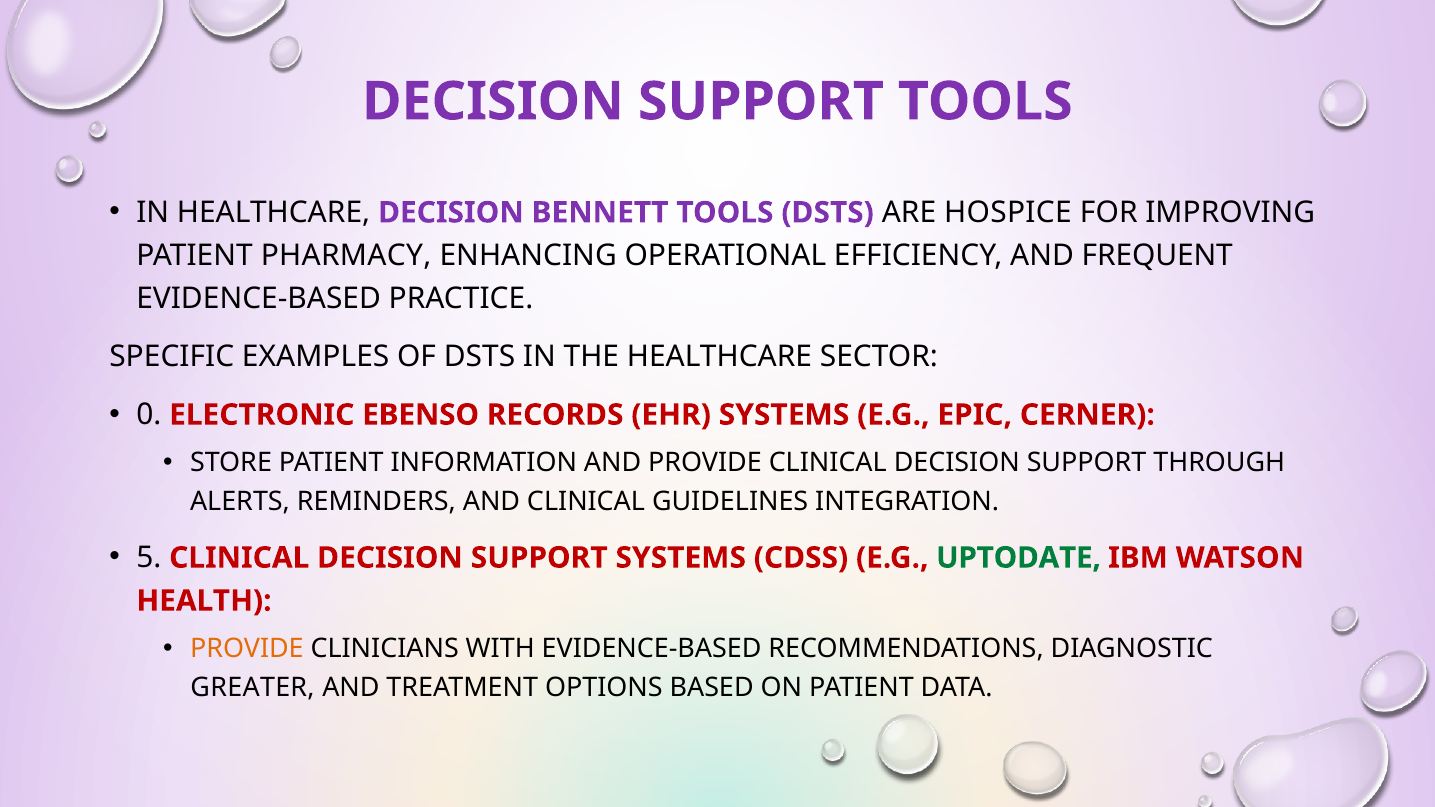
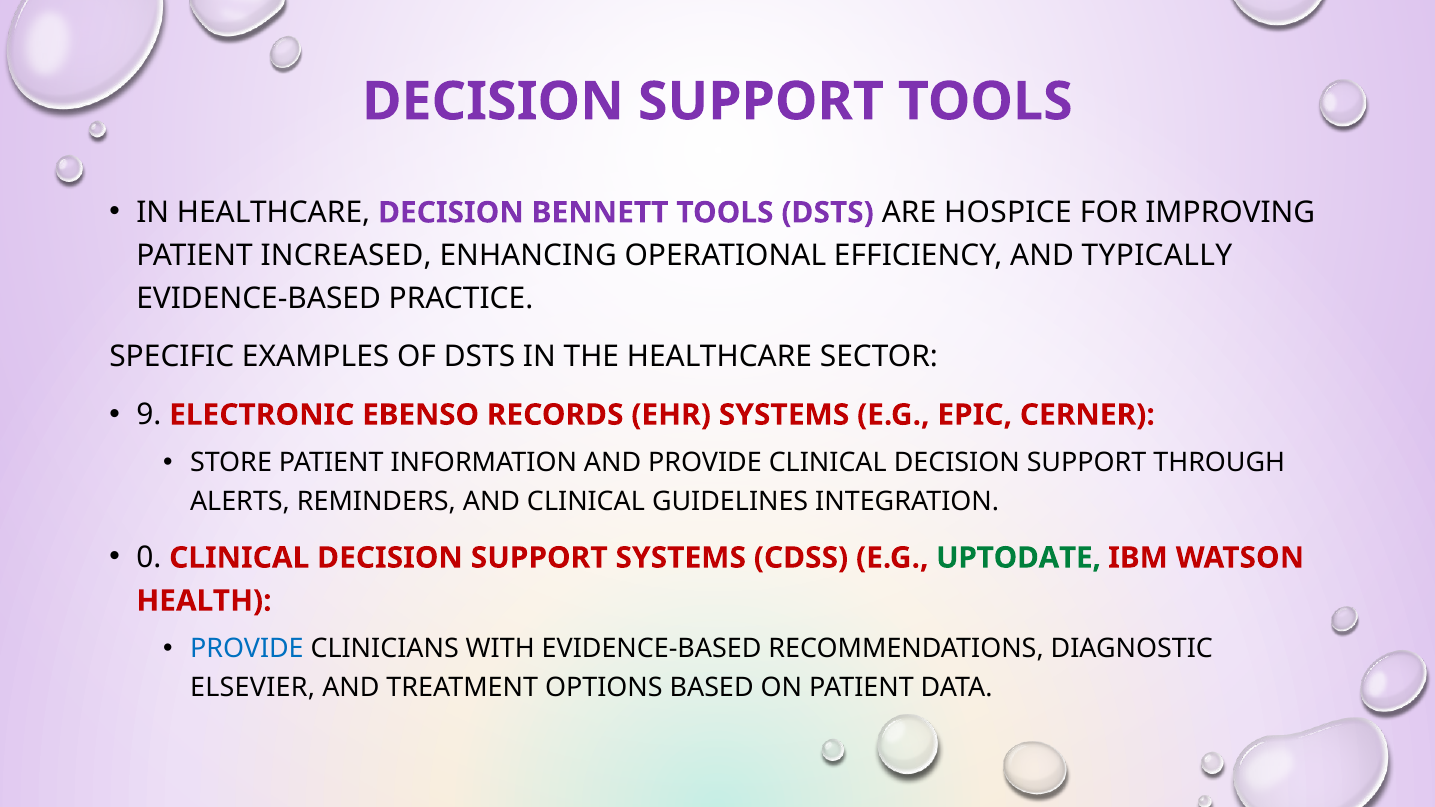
PHARMACY: PHARMACY -> INCREASED (346, 256)
FREQUENT: FREQUENT -> TYPICALLY (1157, 256)
0: 0 -> 9 (149, 415)
5: 5 -> 0 (149, 558)
PROVIDE colour: orange -> blue (247, 649)
GREATER: GREATER -> ELSEVIER (253, 687)
